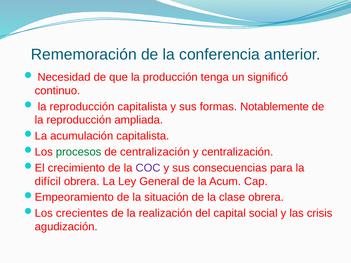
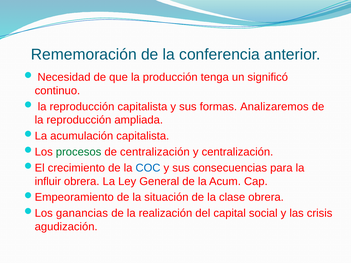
Notablemente: Notablemente -> Analizaremos (274, 107)
COC colour: purple -> blue (148, 168)
difícil: difícil -> influir (48, 182)
crecientes: crecientes -> ganancias (82, 213)
